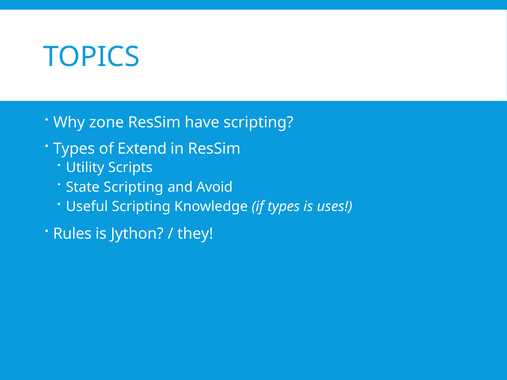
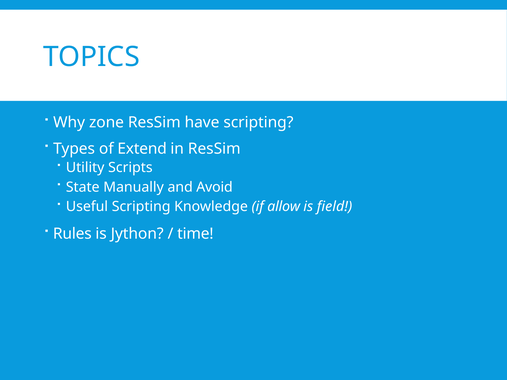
State Scripting: Scripting -> Manually (134, 187)
if types: types -> allow (284, 207)
uses: uses -> field (335, 207)
they: they -> time (195, 234)
